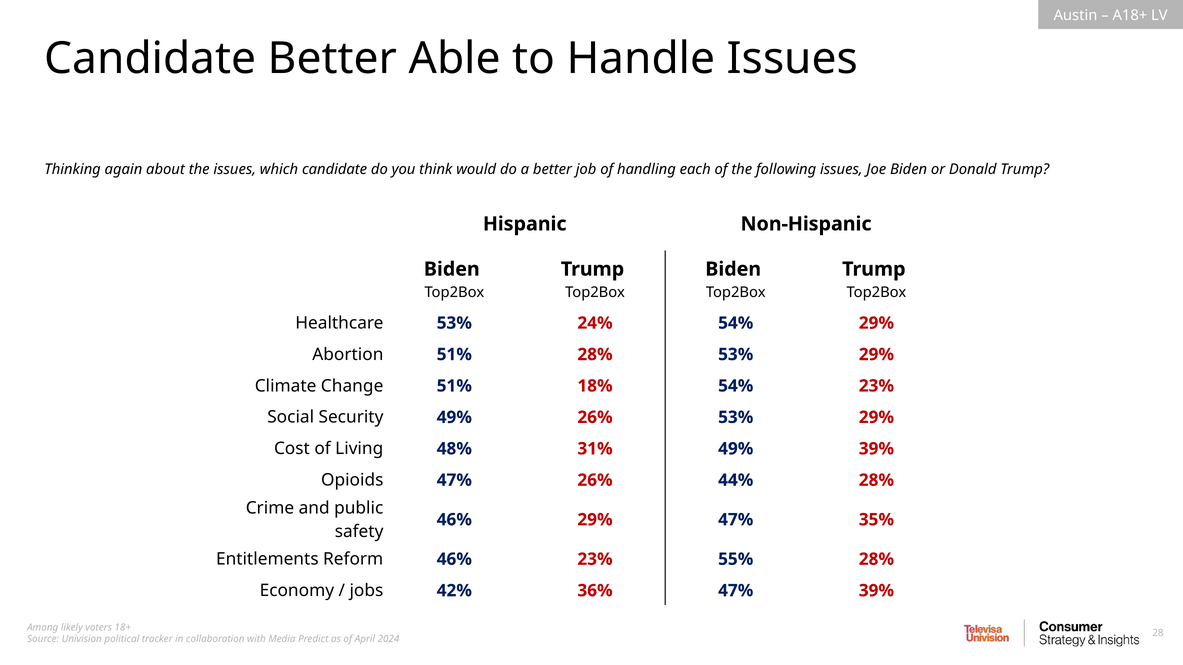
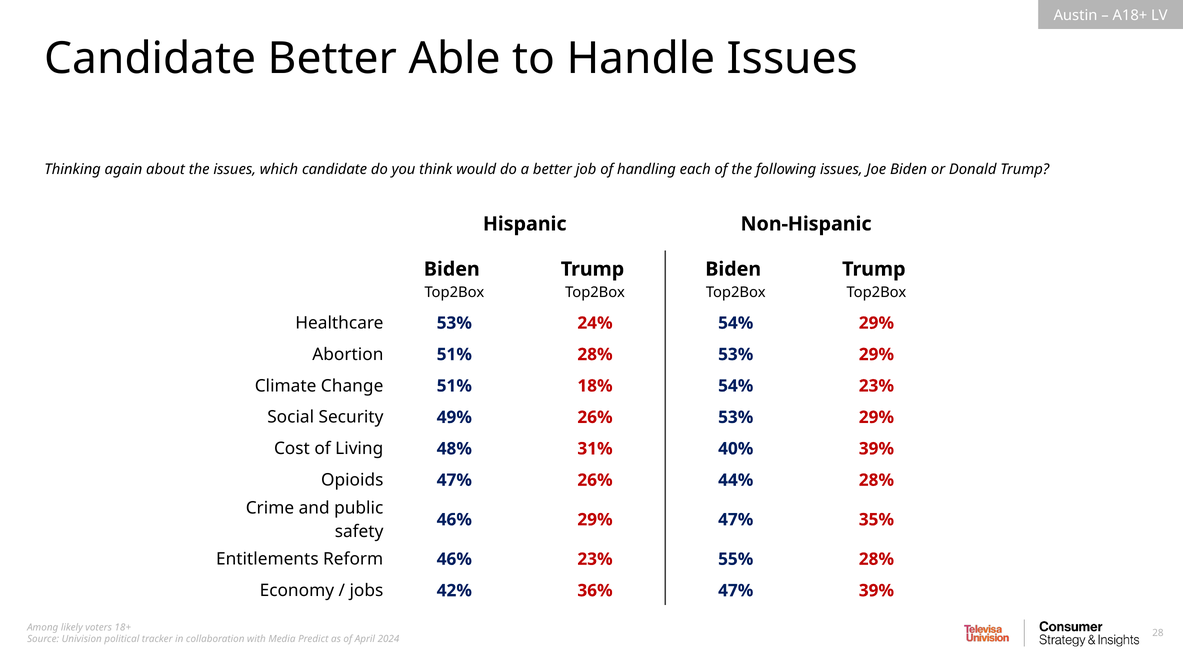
31% 49%: 49% -> 40% (736, 449)
